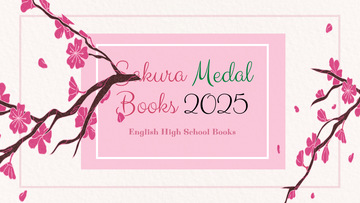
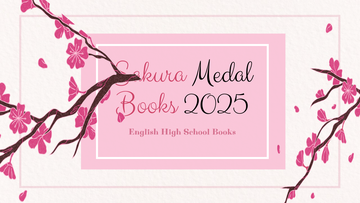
Medal colour: green -> black (222, 72)
